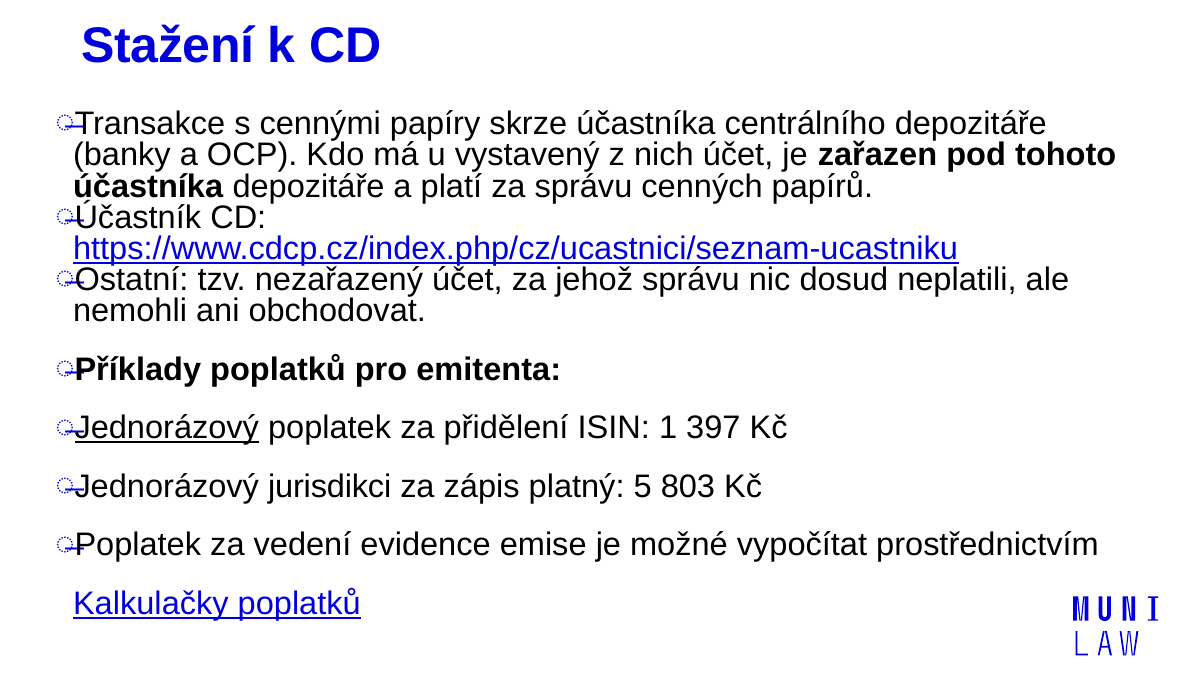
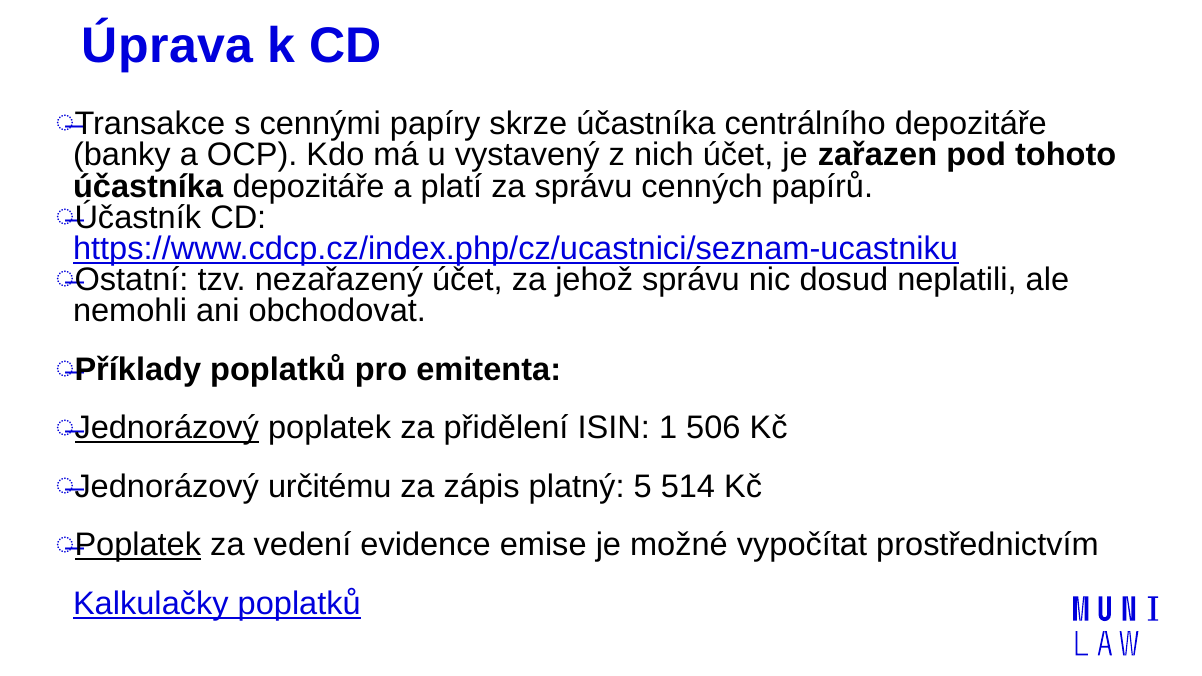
Stažení: Stažení -> Úprava (168, 46)
397: 397 -> 506 (713, 428)
jurisdikci: jurisdikci -> určitému (330, 487)
803: 803 -> 514 (688, 487)
Poplatek underline: none -> present (138, 545)
